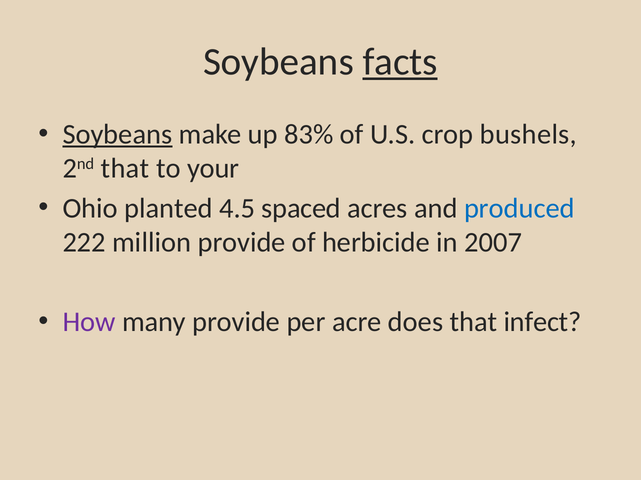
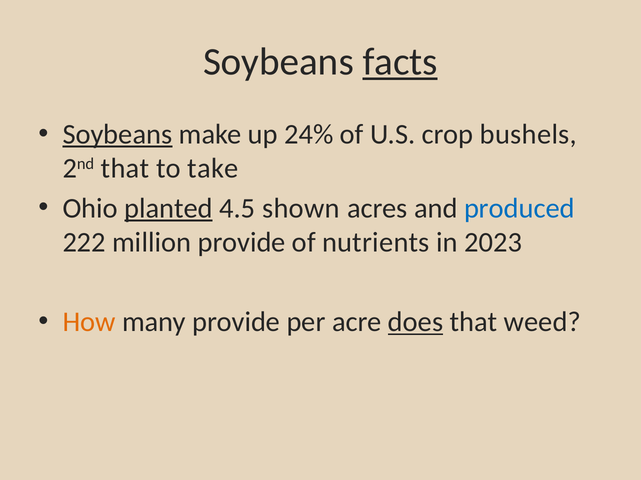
83%: 83% -> 24% (309, 134)
your: your -> take (213, 169)
planted underline: none -> present (169, 209)
spaced: spaced -> shown (301, 209)
herbicide: herbicide -> nutrients (376, 243)
2007: 2007 -> 2023 (493, 243)
How colour: purple -> orange (89, 323)
does underline: none -> present (416, 323)
infect: infect -> weed (542, 323)
